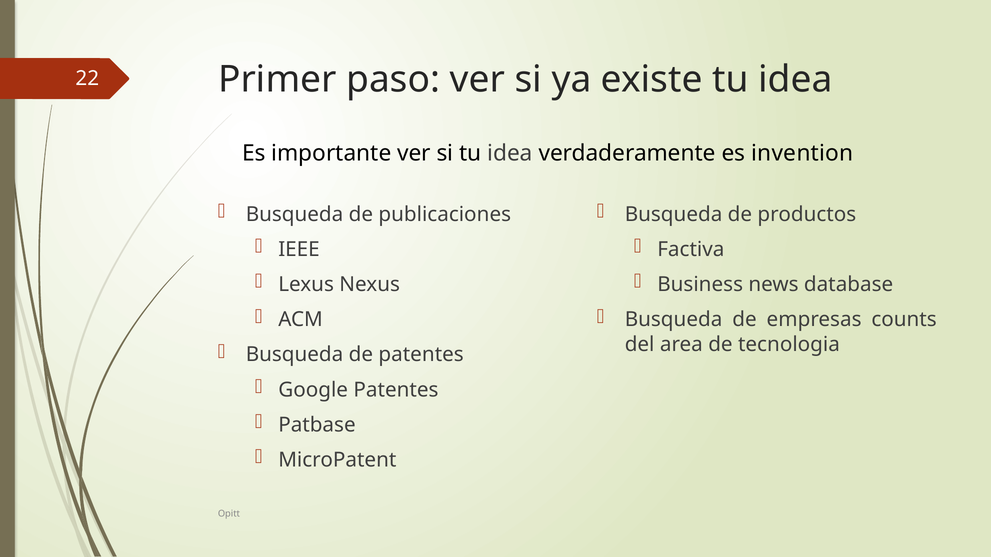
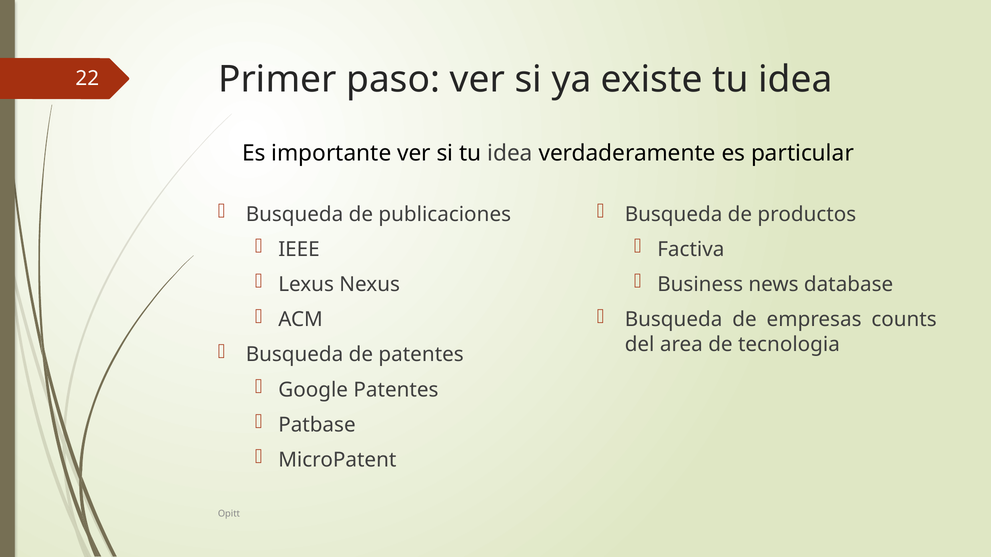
invention: invention -> particular (802, 154)
